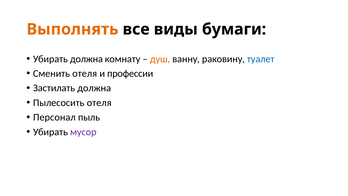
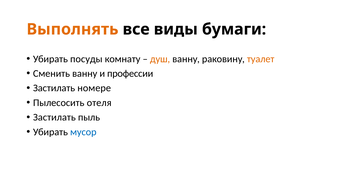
Убирать должна: должна -> посуды (86, 59)
туалет colour: blue -> orange (261, 59)
Сменить отеля: отеля -> ванну (85, 73)
Застилать должна: должна -> номере (94, 88)
Персонал: Персонал -> Застилать (54, 117)
мусор colour: purple -> blue (83, 132)
